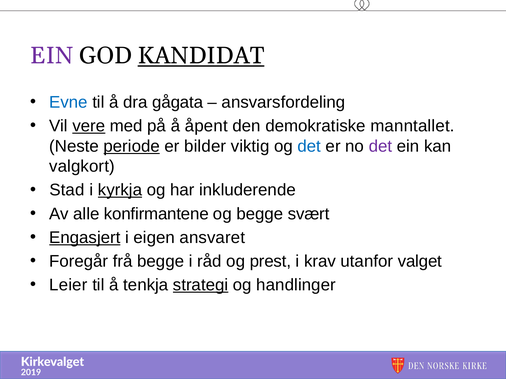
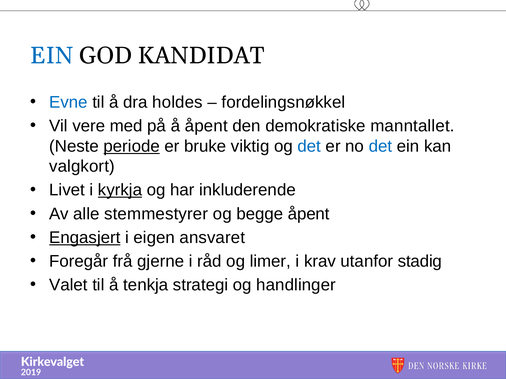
EIN colour: purple -> blue (52, 56)
KANDIDAT underline: present -> none (201, 56)
gågata: gågata -> holdes (178, 102)
ansvarsfordeling: ansvarsfordeling -> fordelingsnøkkel (283, 102)
vere underline: present -> none (89, 126)
bilder: bilder -> bruke (205, 146)
det colour: purple -> blue (380, 146)
Stad: Stad -> Livet (67, 190)
konfirmantene: konfirmantene -> stemmestyrer (156, 214)
begge svært: svært -> åpent (309, 214)
frå begge: begge -> gjerne (161, 262)
prest: prest -> limer (270, 262)
valget: valget -> stadig (420, 262)
Leier: Leier -> Valet (68, 285)
strategi underline: present -> none (201, 285)
